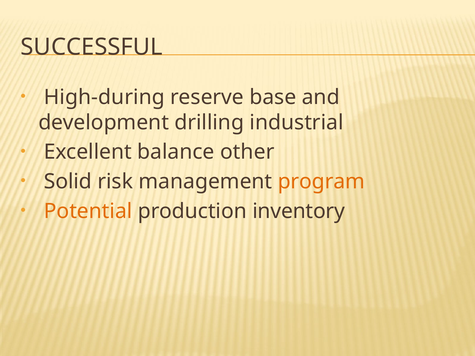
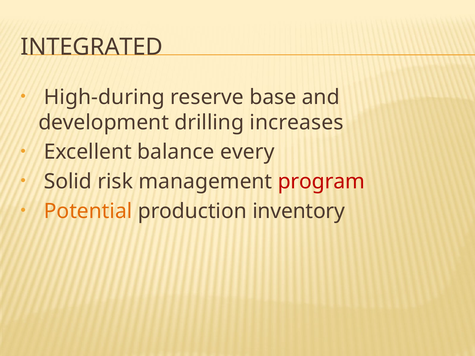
SUCCESSFUL: SUCCESSFUL -> INTEGRATED (92, 47)
industrial: industrial -> increases (297, 123)
other: other -> every (247, 152)
program colour: orange -> red (321, 182)
